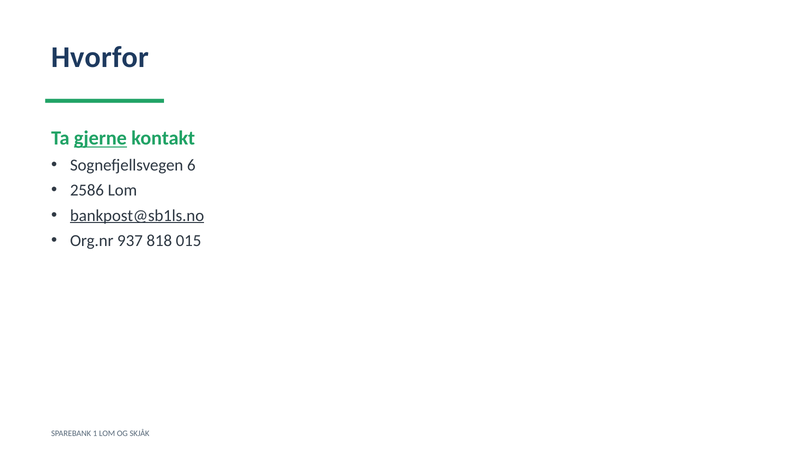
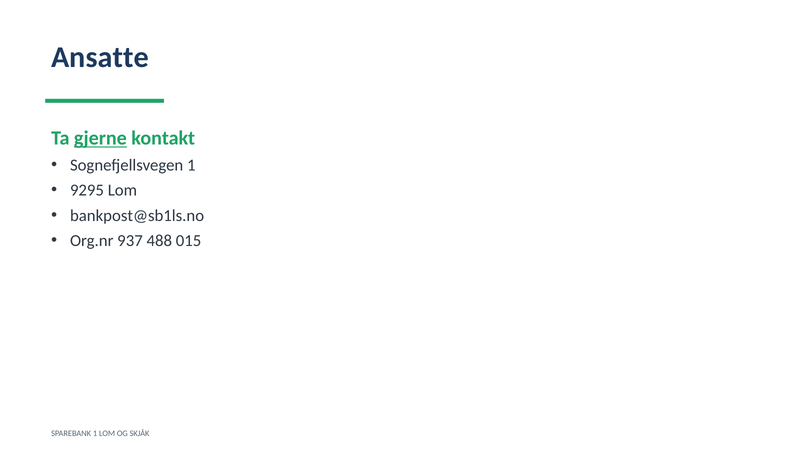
Hvorfor: Hvorfor -> Ansatte (100, 57)
Sognefjellsvegen 6: 6 -> 1 (191, 165)
2586: 2586 -> 9295 (87, 190)
bankpost@sb1ls.no underline: present -> none (137, 216)
818: 818 -> 488 (159, 241)
